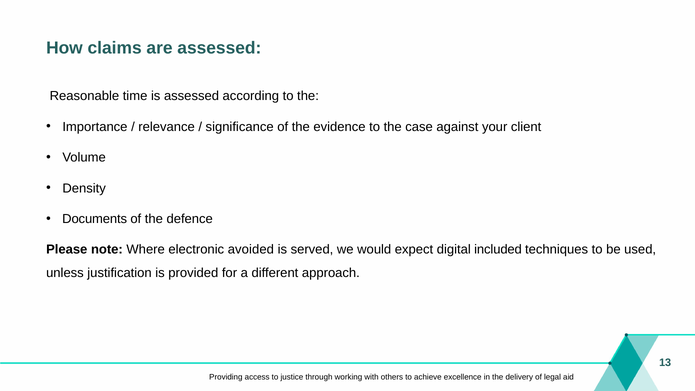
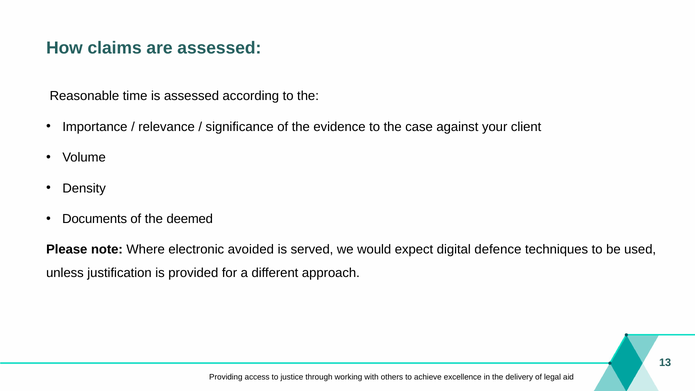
defence: defence -> deemed (190, 219)
included: included -> defence (498, 250)
